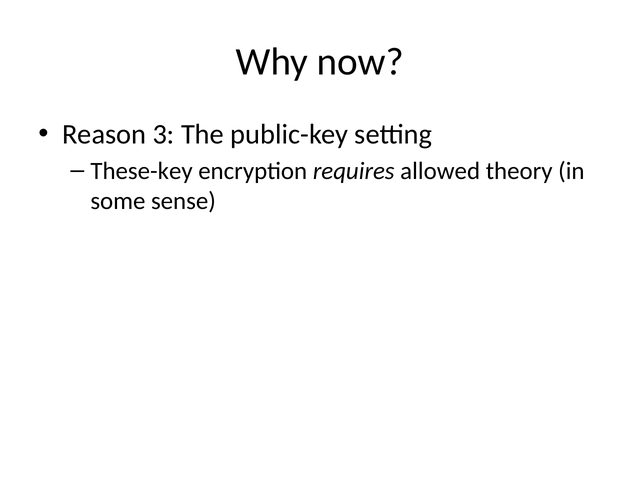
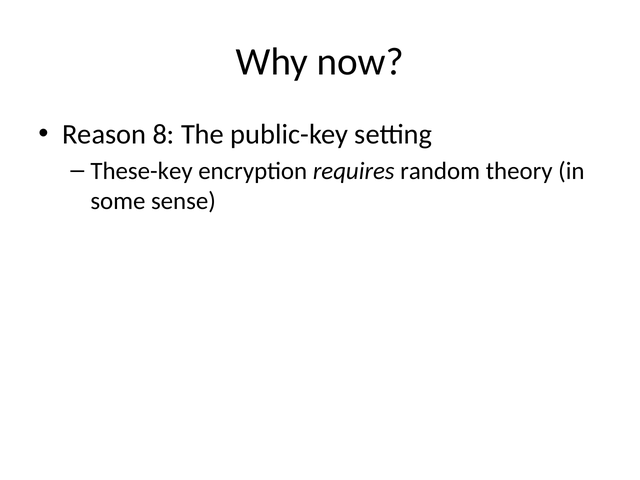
3: 3 -> 8 (164, 134)
allowed: allowed -> random (440, 171)
